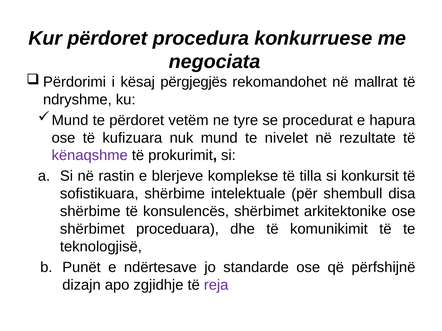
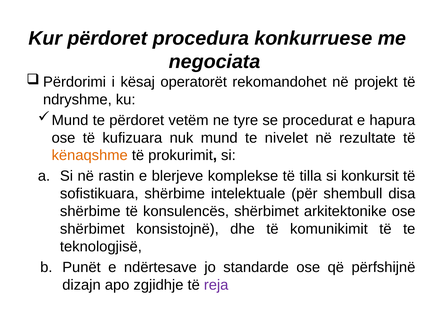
përgjegjës: përgjegjës -> operatorët (194, 82)
mallrat: mallrat -> projekt (376, 82)
kënaqshme colour: purple -> orange (90, 156)
proceduara: proceduara -> konsistojnë (177, 229)
